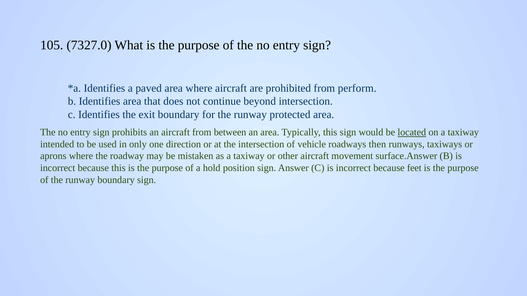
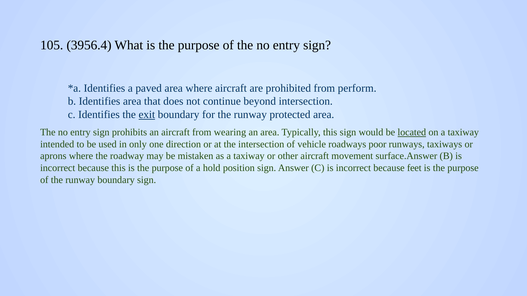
7327.0: 7327.0 -> 3956.4 (89, 45)
exit underline: none -> present (147, 115)
between: between -> wearing (230, 133)
then: then -> poor (377, 144)
